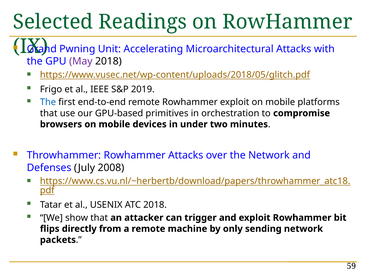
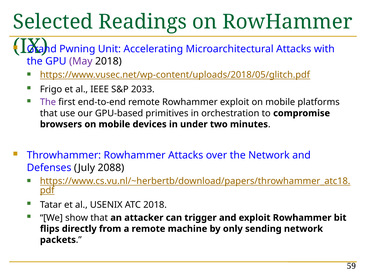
2019: 2019 -> 2033 (143, 89)
The colour: blue -> purple (48, 102)
2008: 2008 -> 2088 (111, 168)
